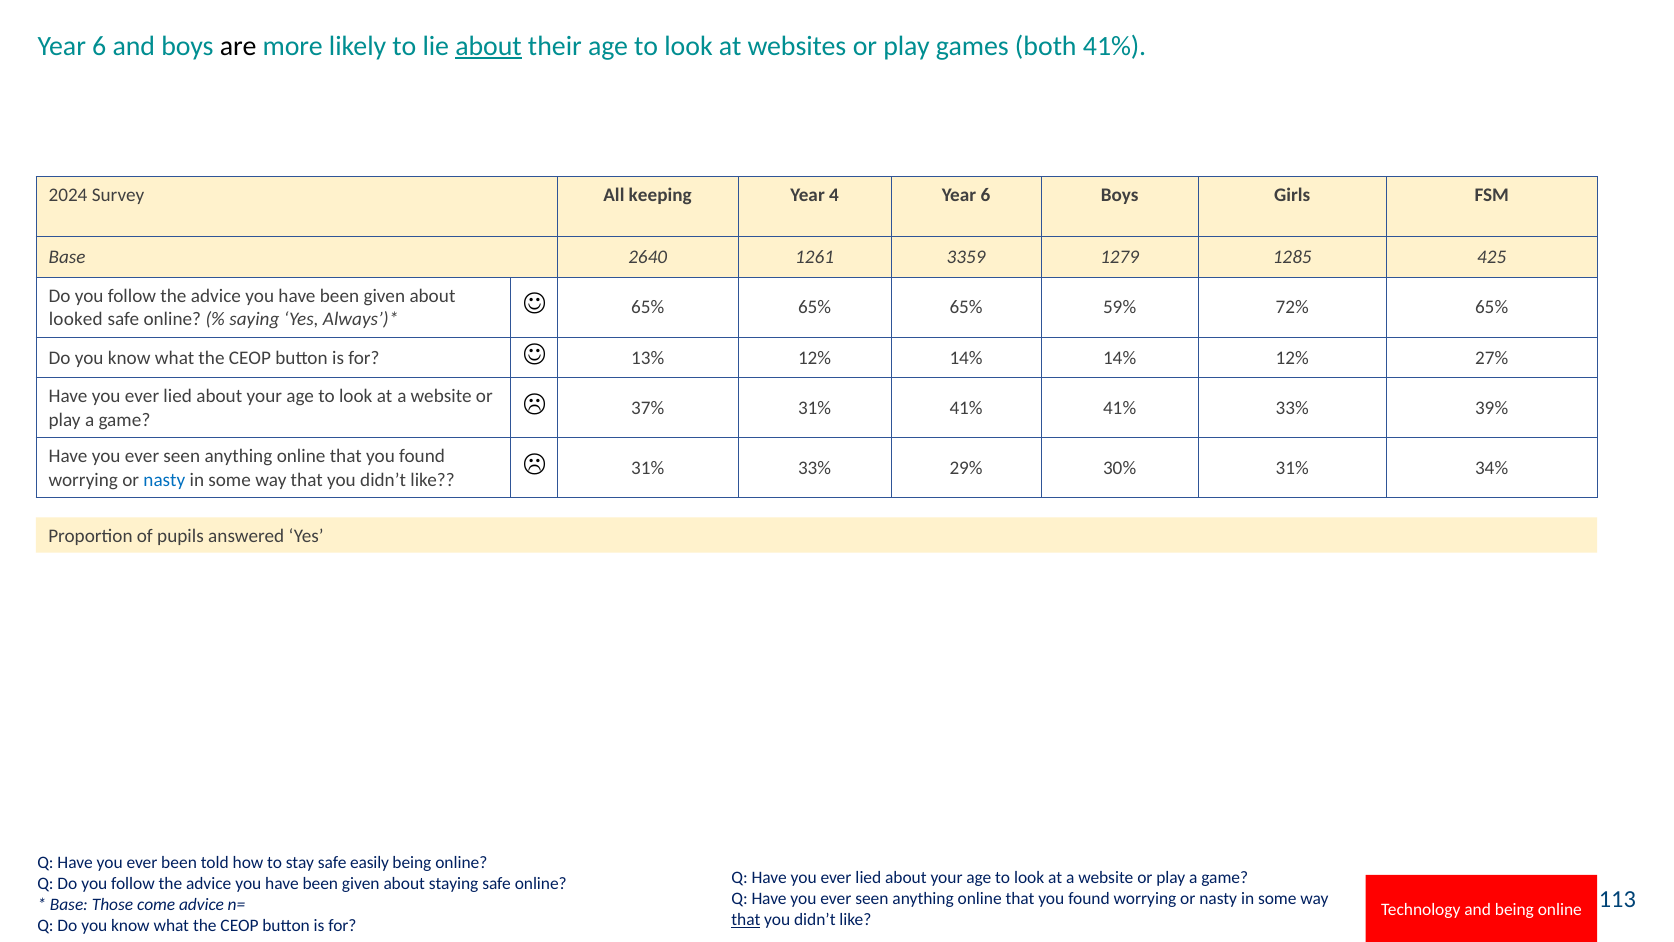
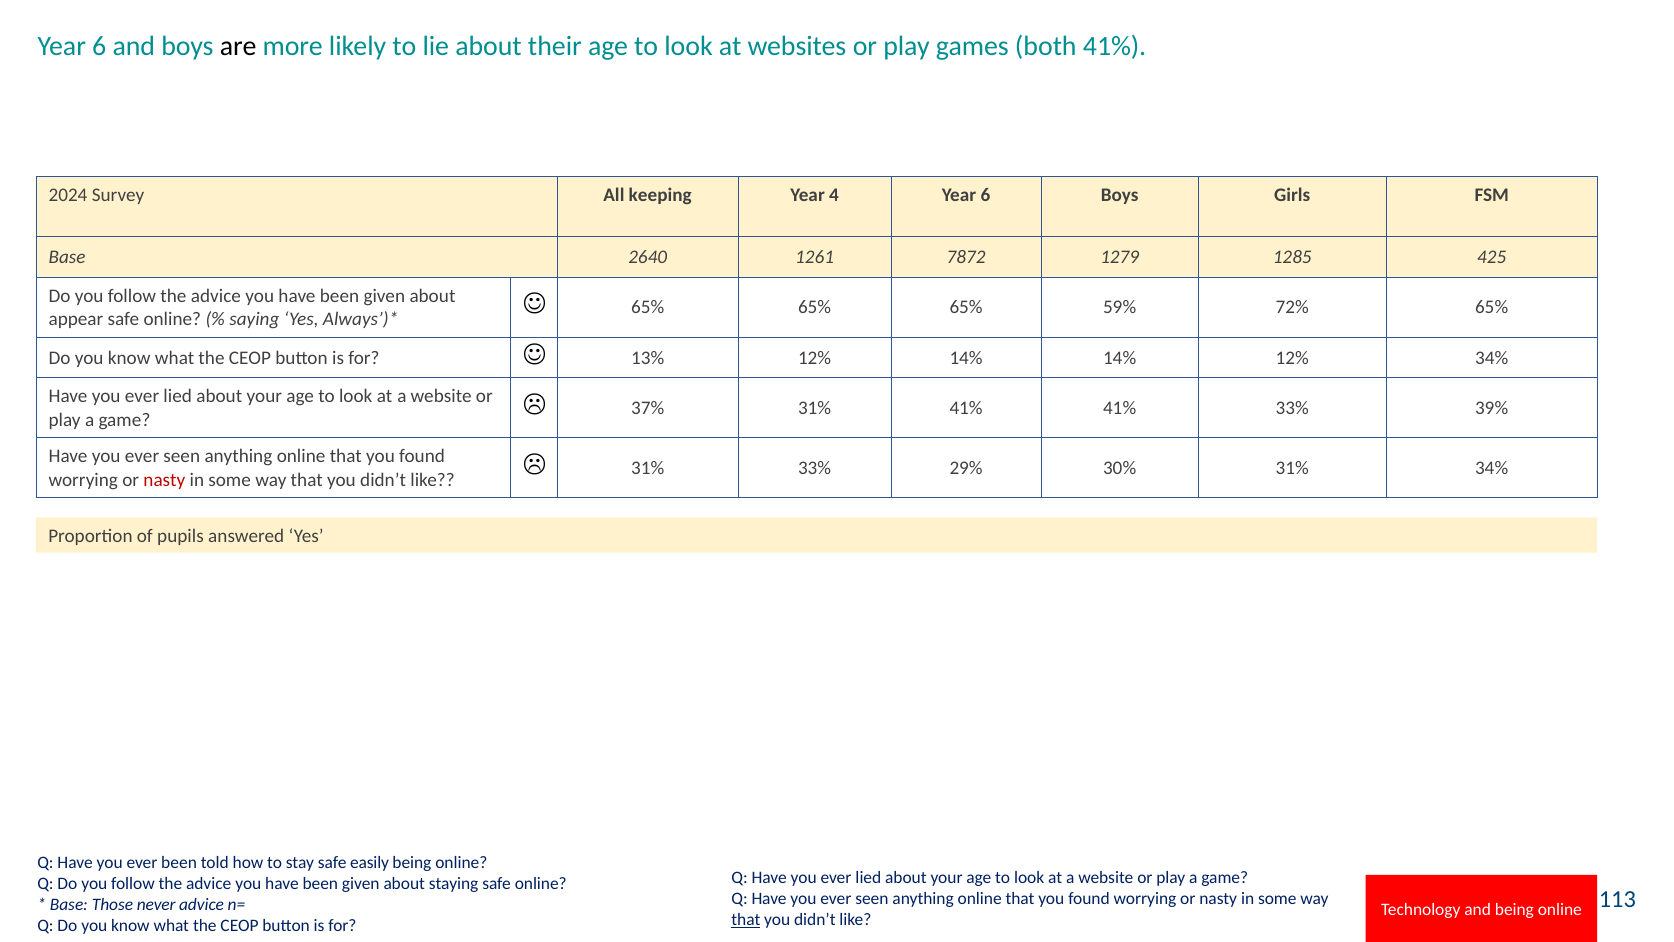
about underline: present -> none (489, 46)
3359: 3359 -> 7872 (966, 257)
looked: looked -> appear (76, 319)
12% 27%: 27% -> 34% (1492, 358)
nasty colour: blue -> red (164, 480)
come: come -> never (156, 904)
